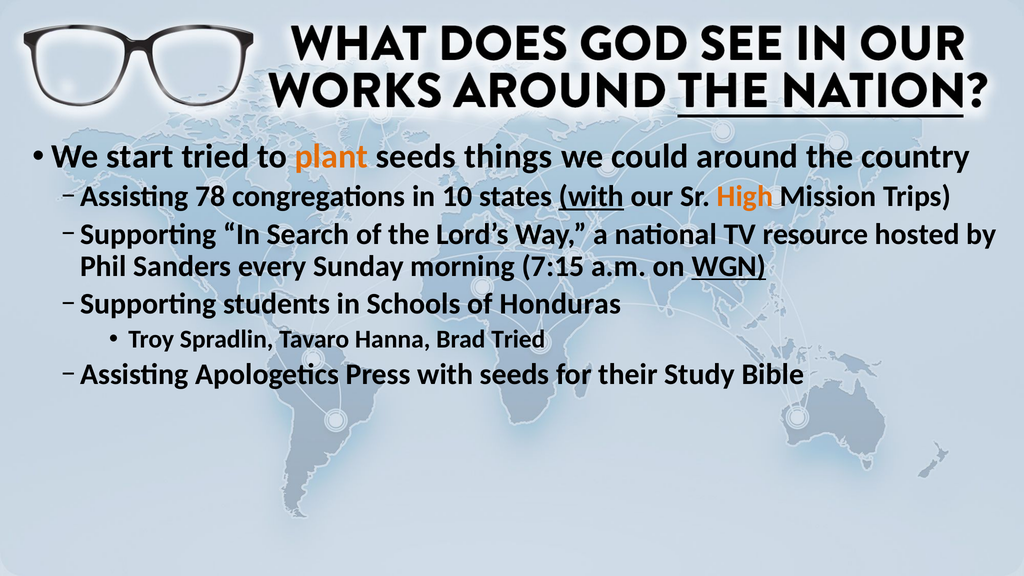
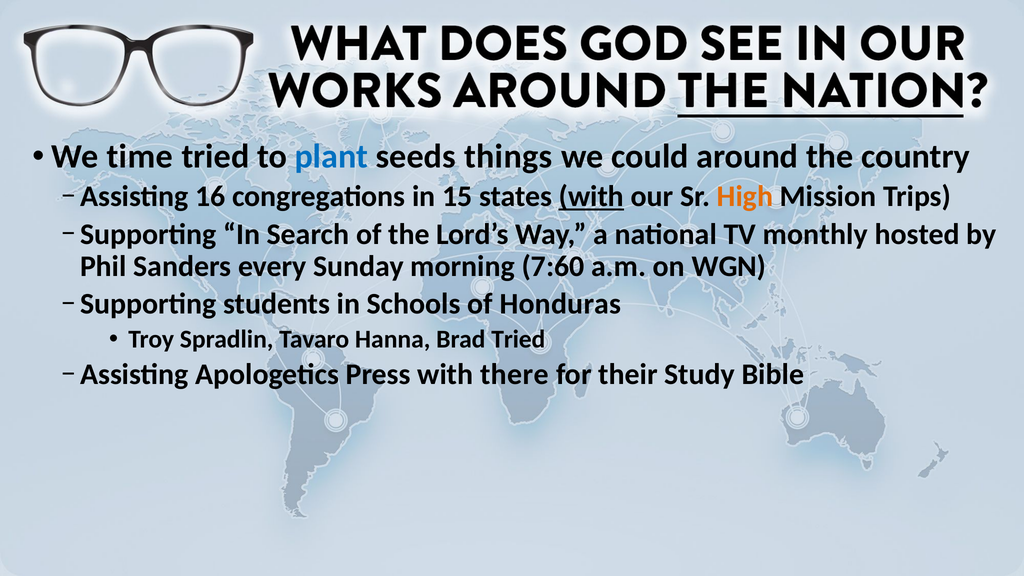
start: start -> time (140, 157)
plant colour: orange -> blue (331, 157)
78: 78 -> 16 (210, 197)
10: 10 -> 15 (457, 197)
resource: resource -> monthly (815, 234)
7:15: 7:15 -> 7:60 (553, 266)
WGN underline: present -> none (729, 266)
with seeds: seeds -> there (514, 375)
